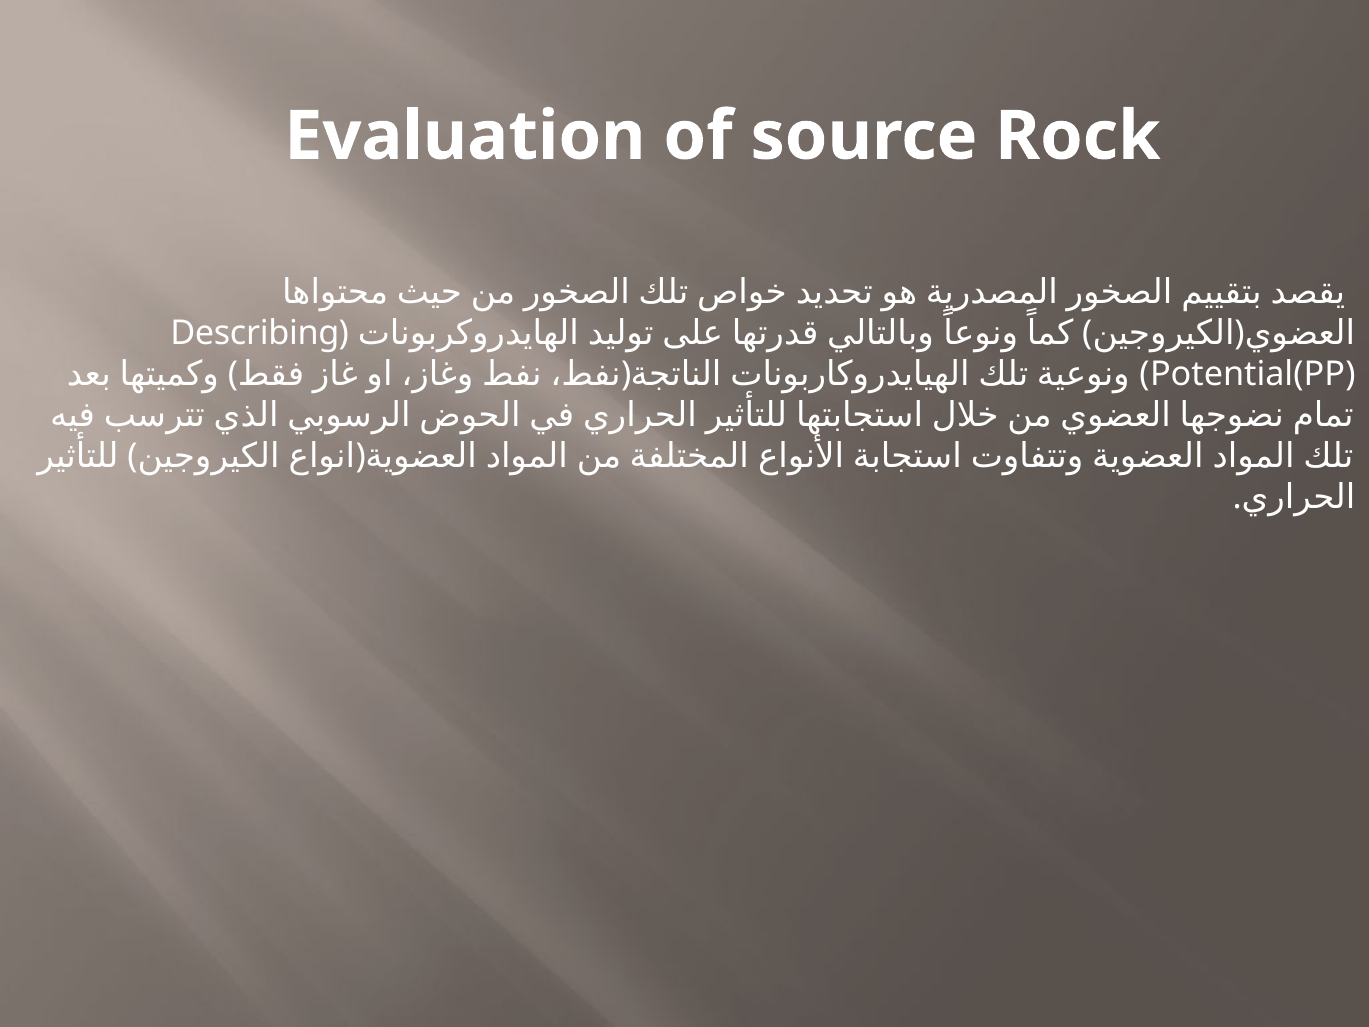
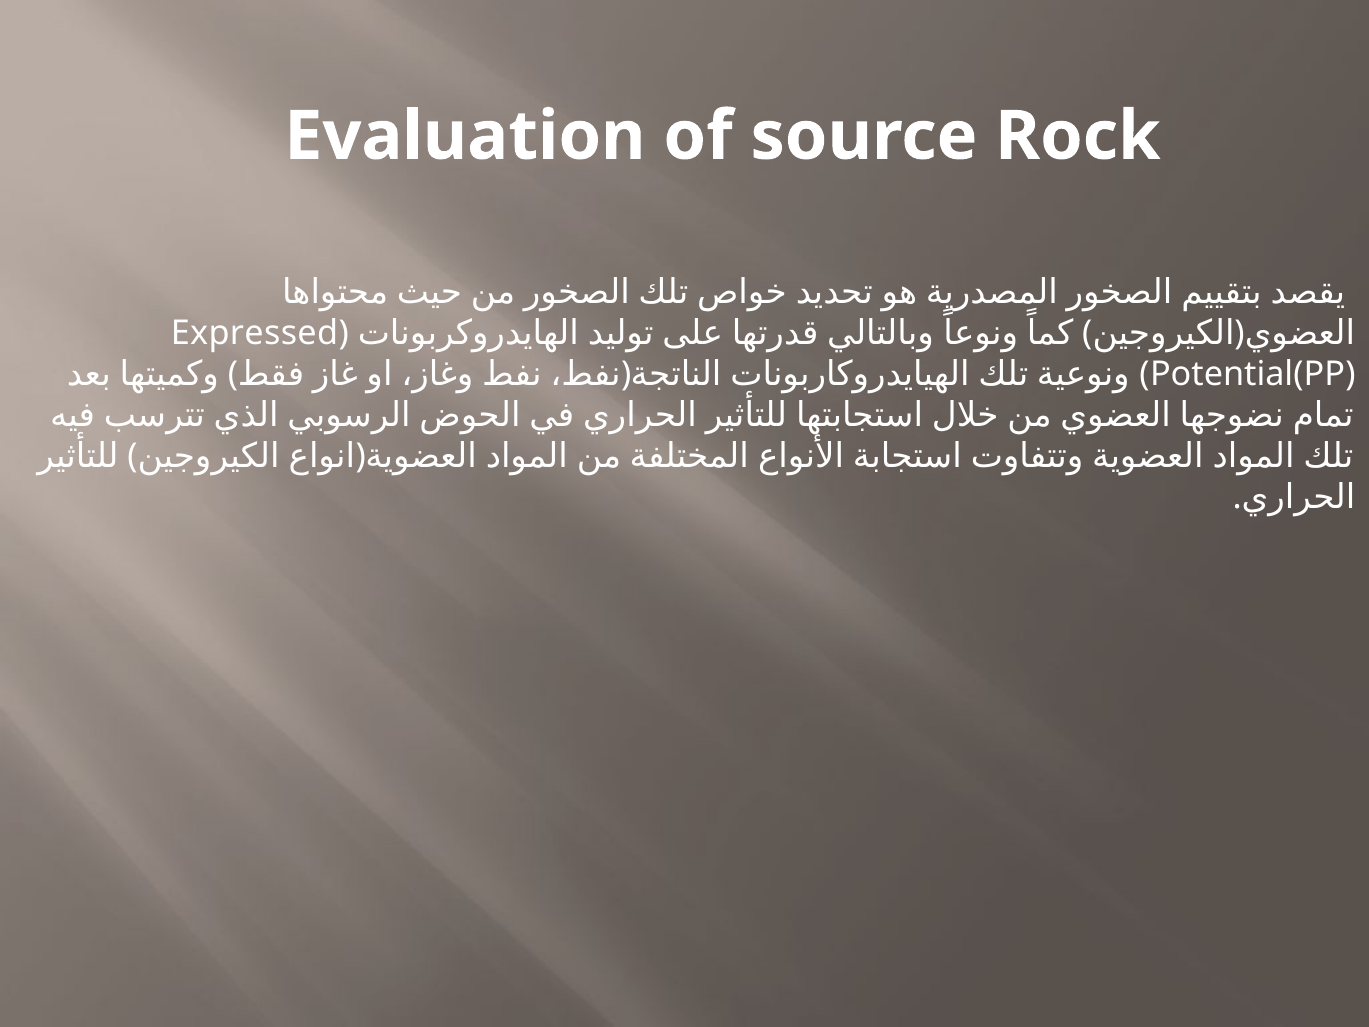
Describing: Describing -> Expressed (255, 333)
